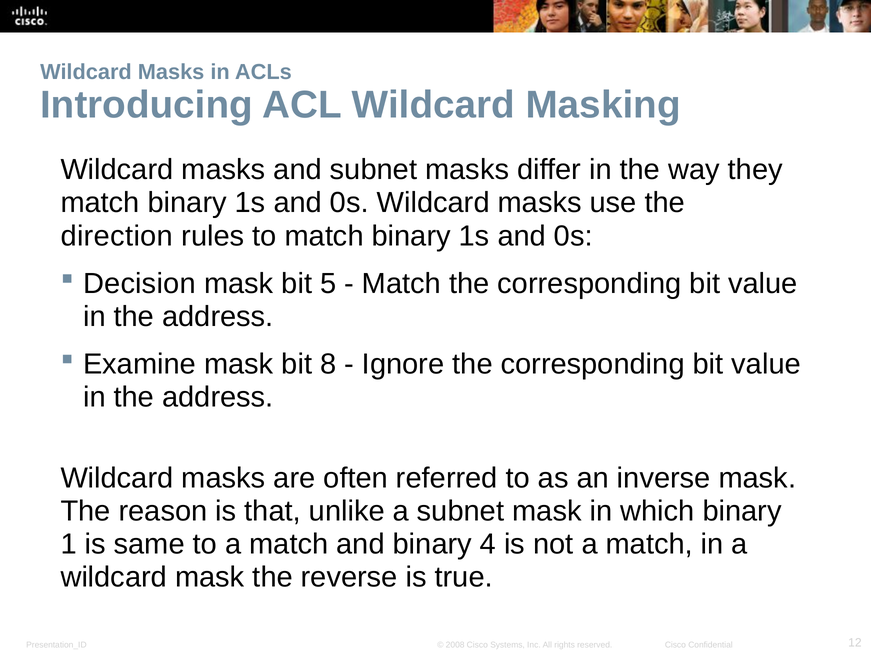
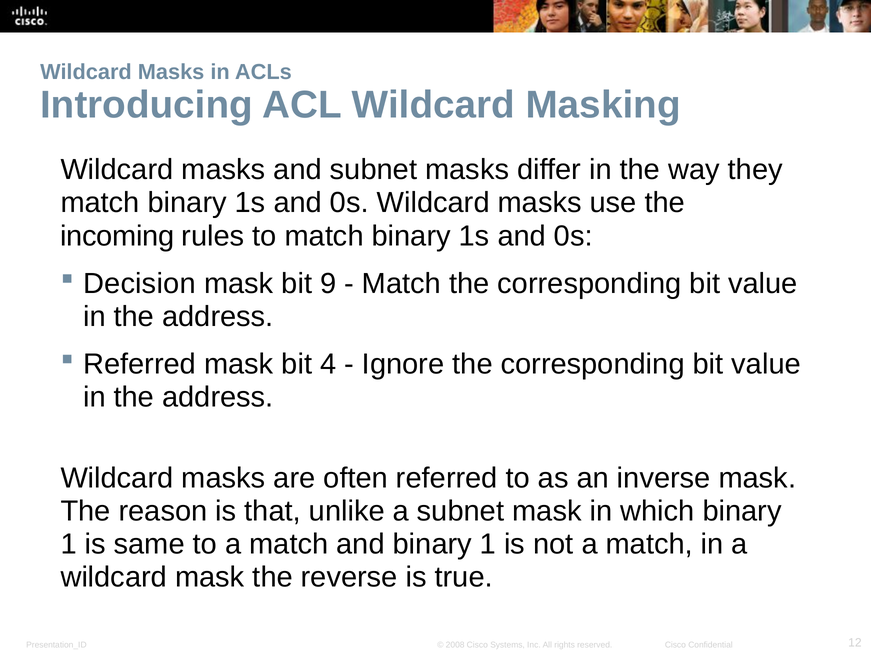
direction: direction -> incoming (117, 236)
5: 5 -> 9 (328, 284)
Examine: Examine -> Referred (140, 364)
8: 8 -> 4 (328, 364)
and binary 4: 4 -> 1 (488, 544)
